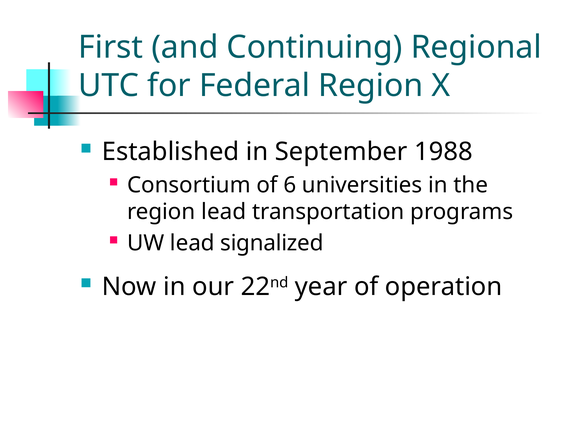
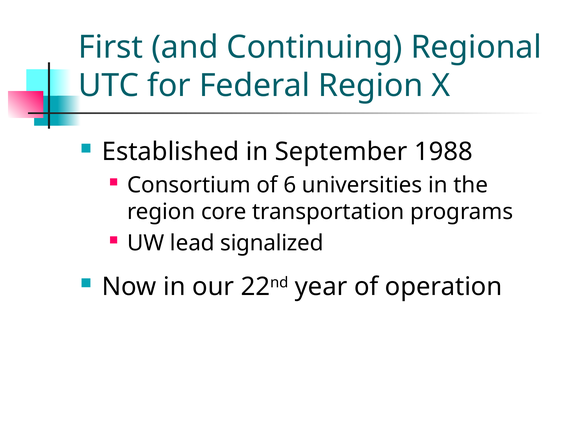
region lead: lead -> core (224, 212)
